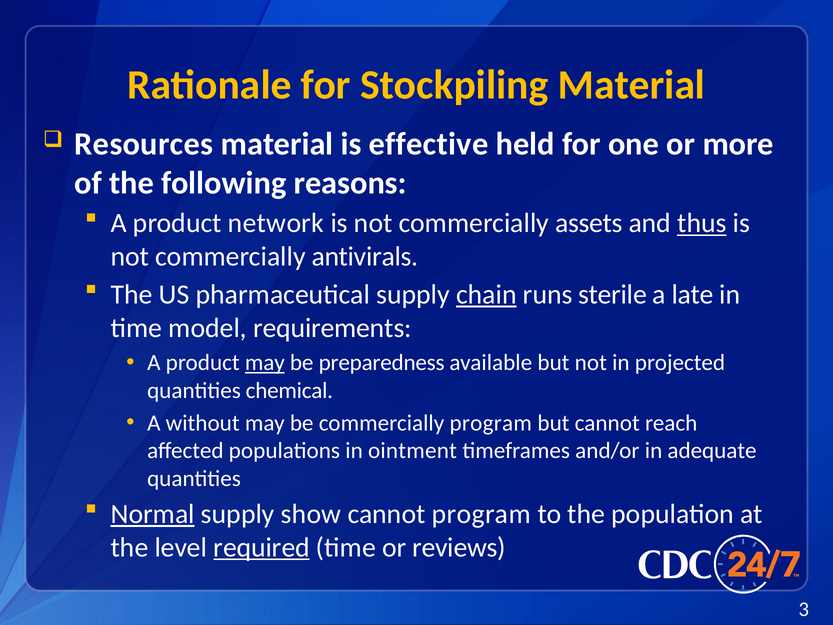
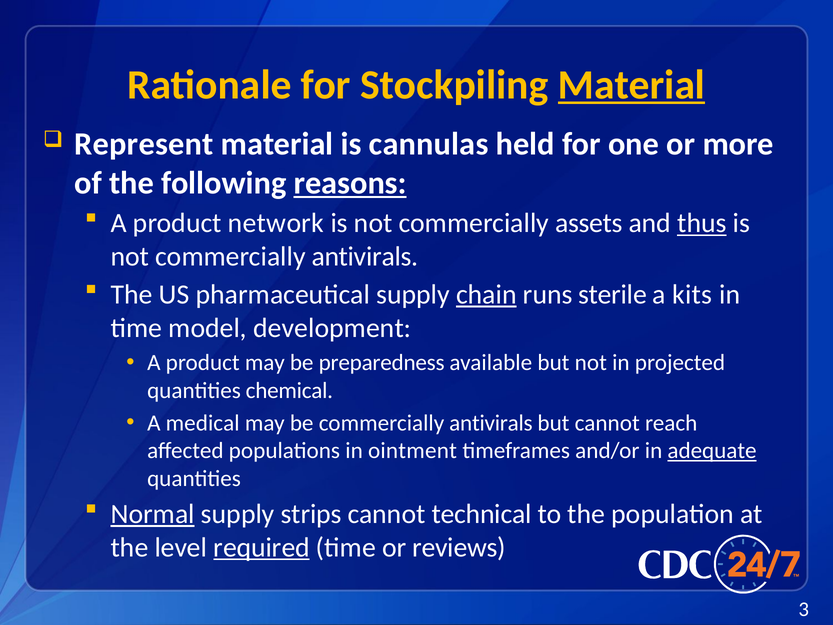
Material underline: none -> present (632, 85)
Resources: Resources -> Represent (144, 144)
effective: effective -> cannulas (429, 144)
reasons underline: none -> present (350, 183)
late: late -> kits (692, 294)
requirements: requirements -> development (332, 328)
may underline: present -> none (265, 363)
without: without -> medical (203, 423)
be commercially program: program -> antivirals (491, 423)
adequate underline: none -> present (712, 451)
show: show -> strips (311, 514)
cannot program: program -> technical (482, 514)
